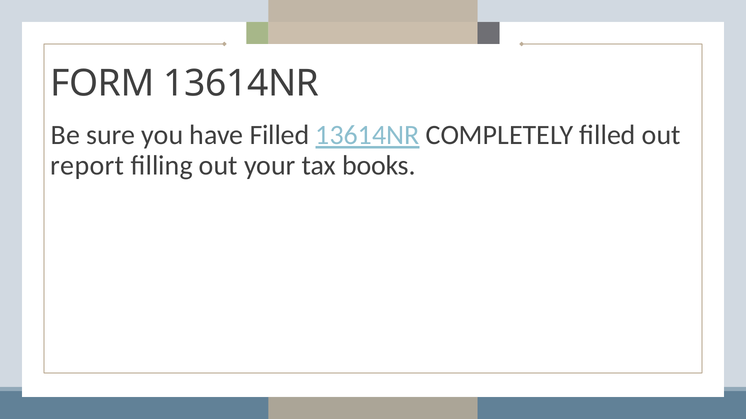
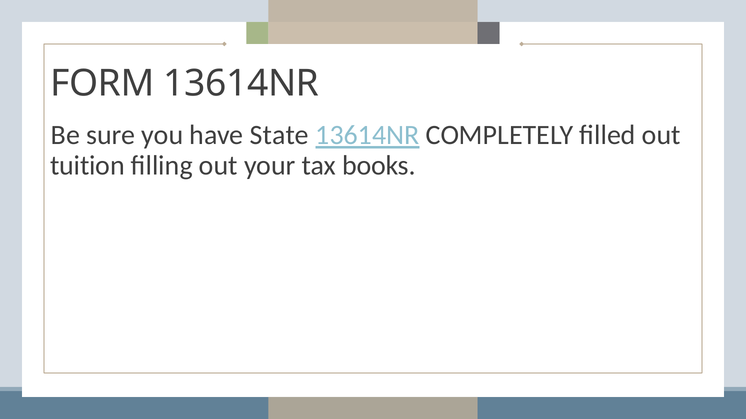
have Filled: Filled -> State (279, 135)
report: report -> tuition (87, 166)
